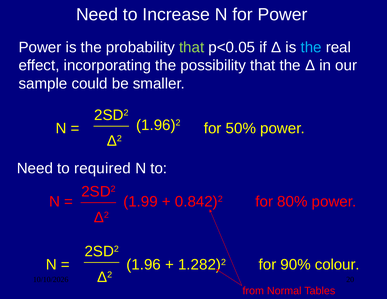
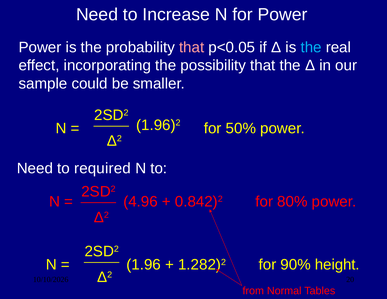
that colour: light green -> pink (192, 47)
1.99: 1.99 -> 4.96 (141, 202)
colour: colour -> height (337, 265)
